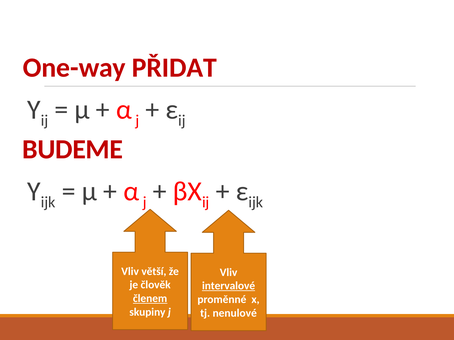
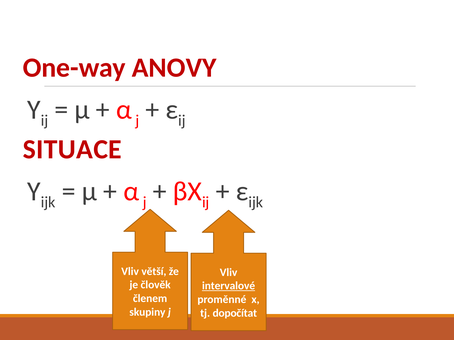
PŘIDAT: PŘIDAT -> ANOVY (174, 68)
BUDEME: BUDEME -> SITUACE (72, 150)
členem underline: present -> none (150, 299)
nenulové: nenulové -> dopočítat (235, 314)
